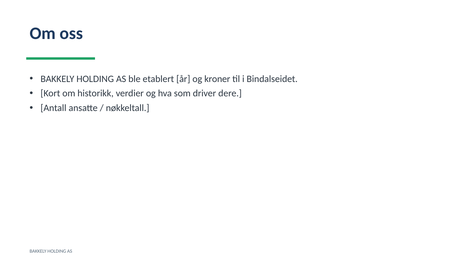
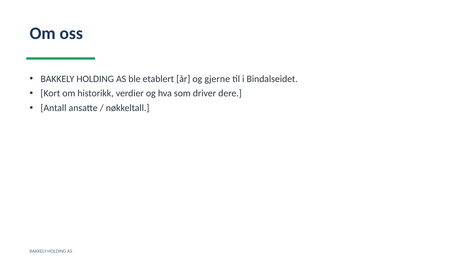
kroner: kroner -> gjerne (217, 79)
